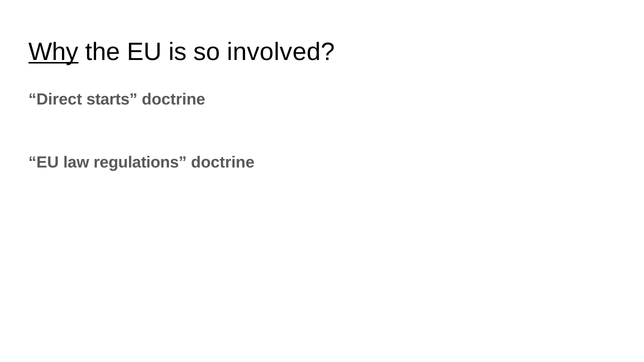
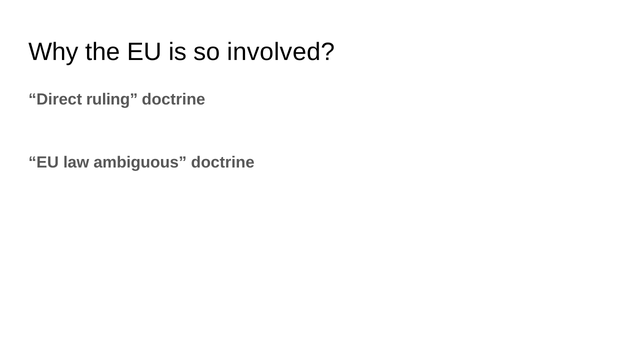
Why underline: present -> none (53, 52)
starts: starts -> ruling (112, 100)
regulations: regulations -> ambiguous (140, 162)
